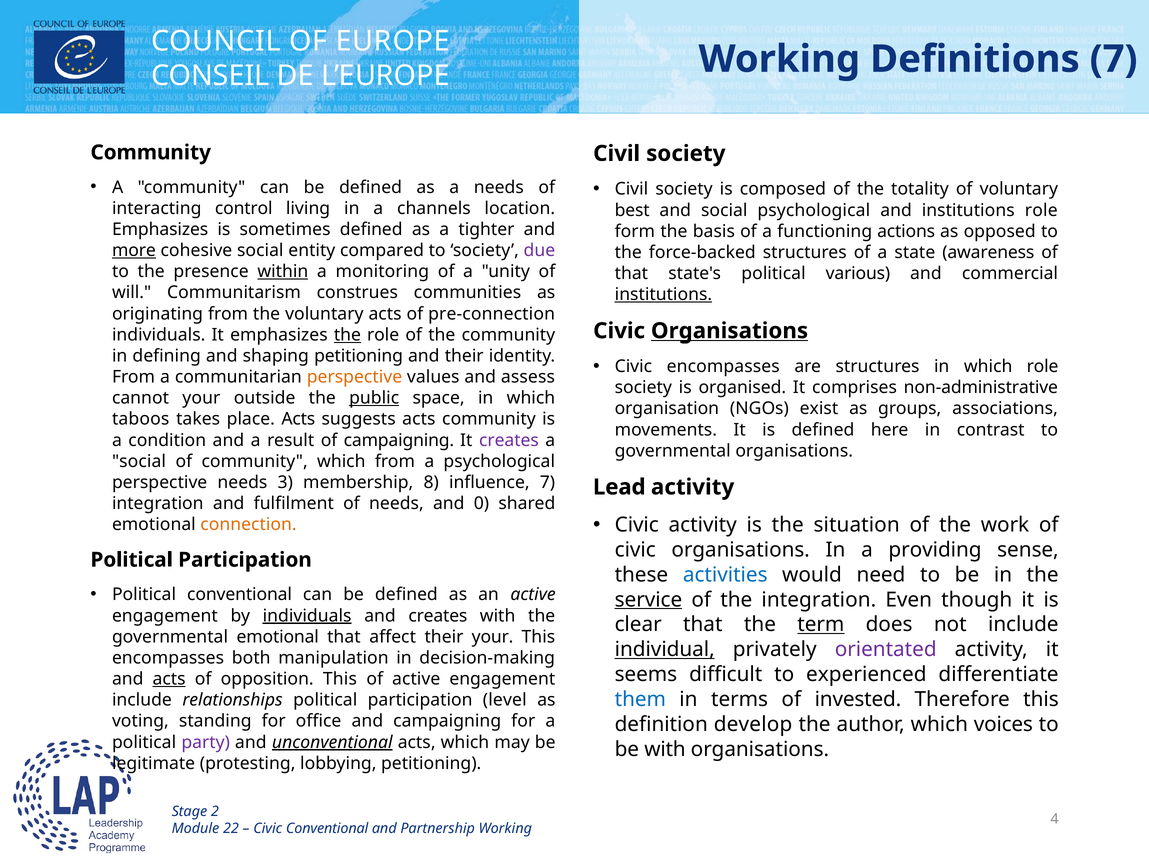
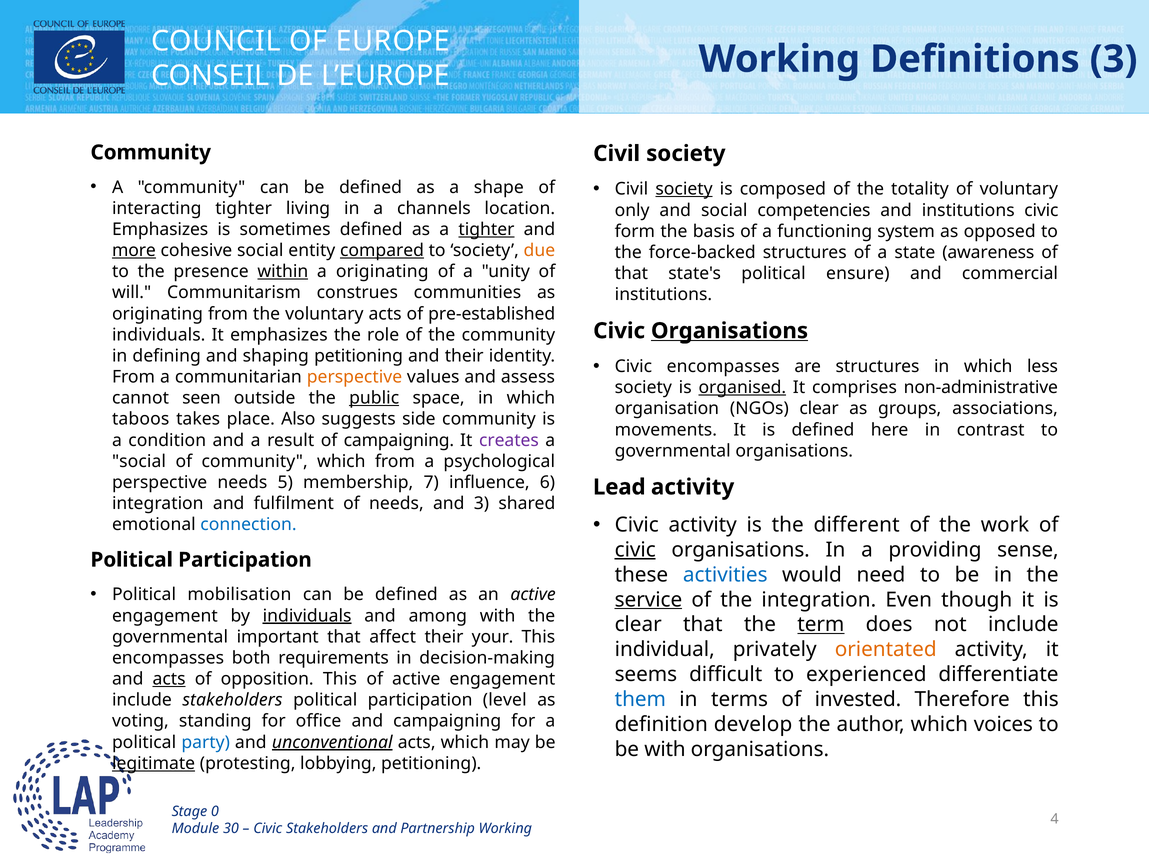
Definitions 7: 7 -> 3 (1114, 59)
a needs: needs -> shape (499, 187)
society underline: none -> present (684, 189)
interacting control: control -> tighter (244, 208)
best: best -> only (632, 210)
social psychological: psychological -> competencies (814, 210)
and institutions role: role -> civic (1041, 210)
tighter underline: none -> present (486, 229)
actions: actions -> system (906, 231)
compared underline: none -> present (382, 250)
due colour: purple -> orange (539, 250)
a monitoring: monitoring -> originating (382, 272)
various: various -> ensure (858, 273)
institutions underline: present -> none (663, 294)
pre-connection: pre-connection -> pre-established (492, 314)
the underline: present -> none (347, 335)
which role: role -> less (1043, 366)
organised underline: none -> present (742, 387)
cannot your: your -> seen (202, 398)
NGOs exist: exist -> clear (819, 409)
place Acts: Acts -> Also (298, 419)
suggests acts: acts -> side (419, 419)
3: 3 -> 5 (285, 482)
8: 8 -> 7 (431, 482)
influence 7: 7 -> 6 (547, 482)
and 0: 0 -> 3 (482, 503)
situation: situation -> different (857, 525)
connection colour: orange -> blue (249, 524)
civic underline: none -> present (635, 550)
Political conventional: conventional -> mobilisation (239, 594)
and creates: creates -> among (438, 616)
governmental emotional: emotional -> important (278, 637)
individual underline: present -> none (665, 649)
orientated colour: purple -> orange (886, 649)
manipulation: manipulation -> requirements (334, 658)
include relationships: relationships -> stakeholders (232, 700)
party colour: purple -> blue (206, 742)
legitimate underline: none -> present (154, 763)
2: 2 -> 0 (215, 811)
22: 22 -> 30 (231, 828)
Civic Conventional: Conventional -> Stakeholders (327, 828)
